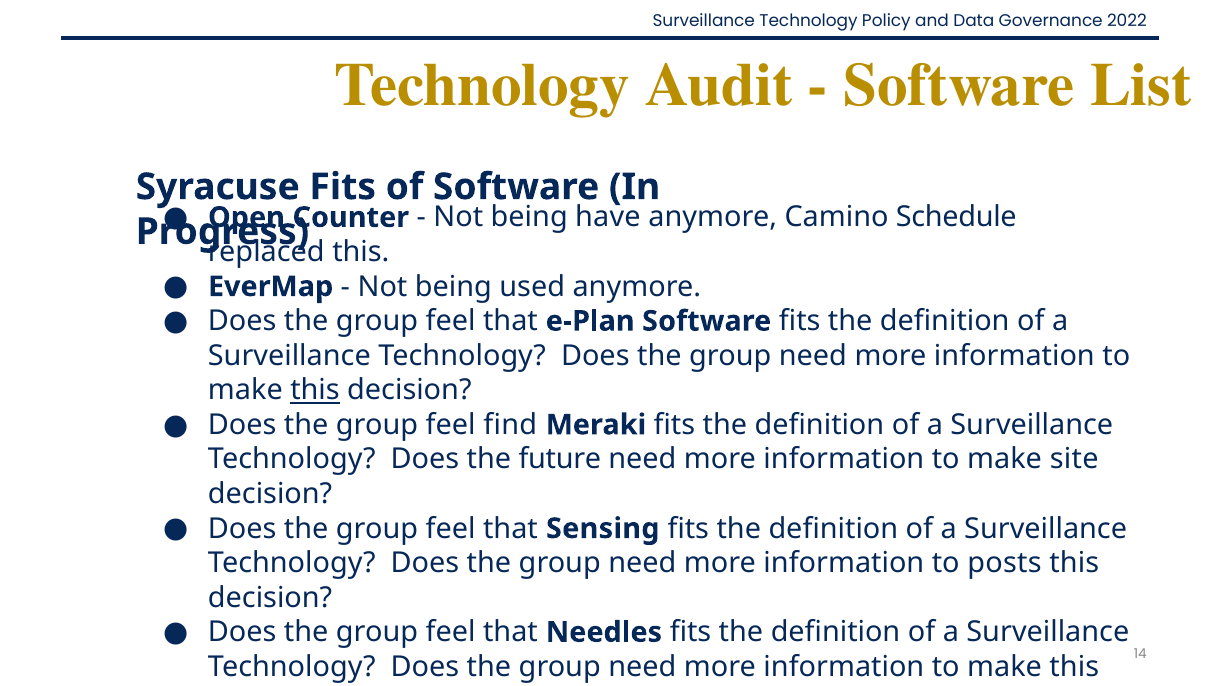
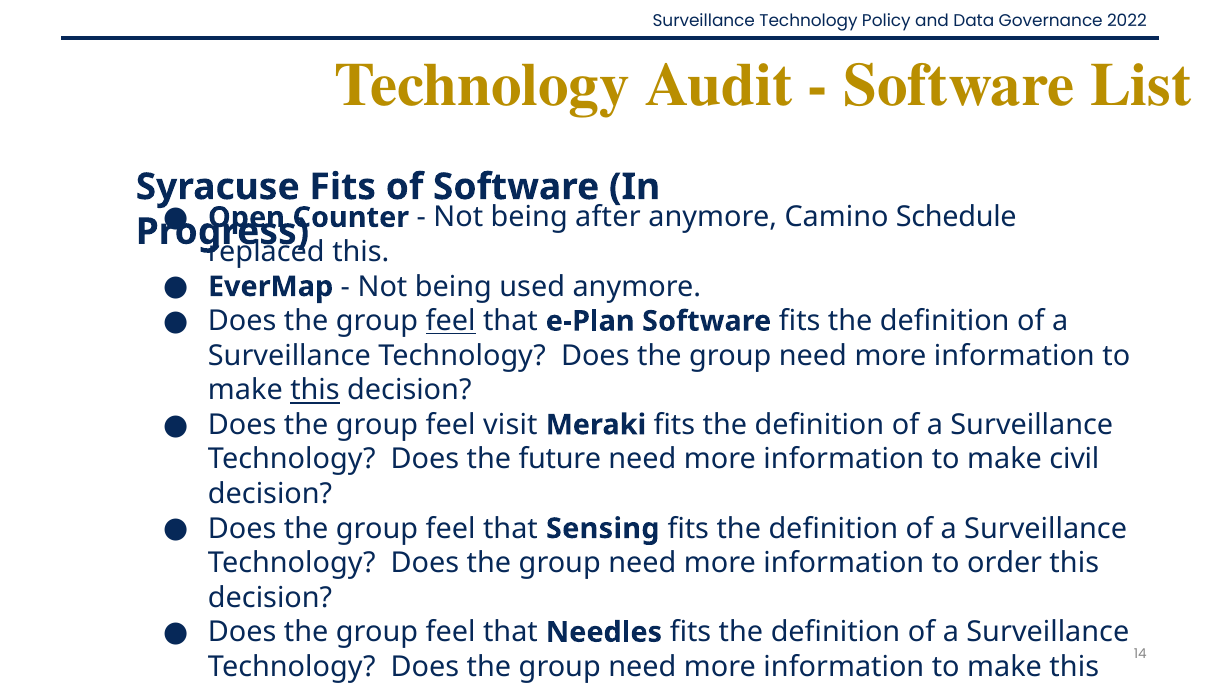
have: have -> after (608, 218)
feel underline: none -> present (451, 321)
find: find -> visit (510, 425)
site: site -> civil (1074, 460)
posts: posts -> order (1005, 563)
